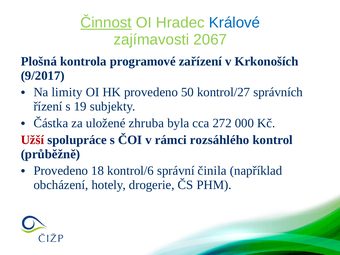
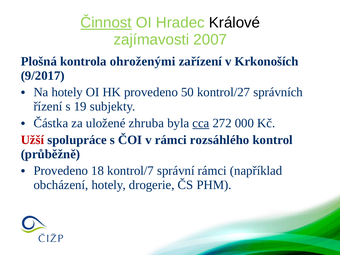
Králové colour: blue -> black (235, 23)
2067: 2067 -> 2007 (210, 40)
programové: programové -> ohroženými (143, 61)
Na limity: limity -> hotely (67, 92)
cca underline: none -> present (201, 123)
kontrol/6: kontrol/6 -> kontrol/7 (131, 171)
správní činila: činila -> rámci (212, 171)
